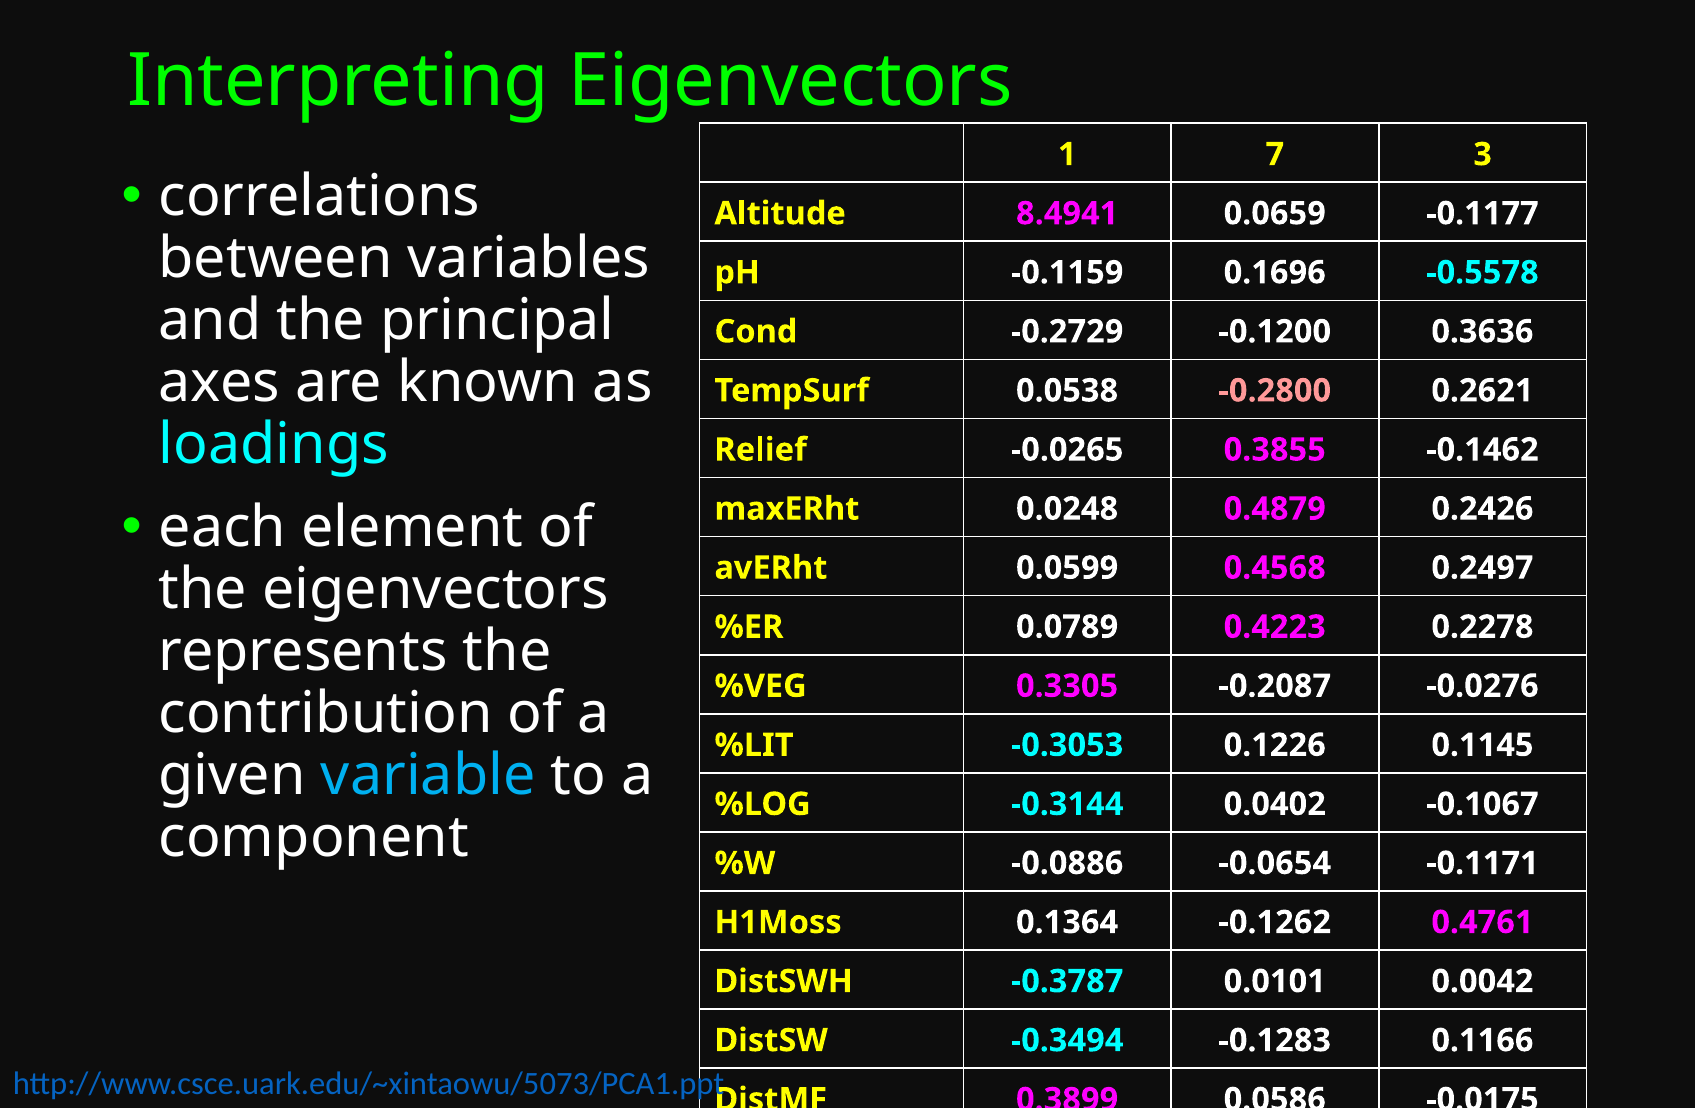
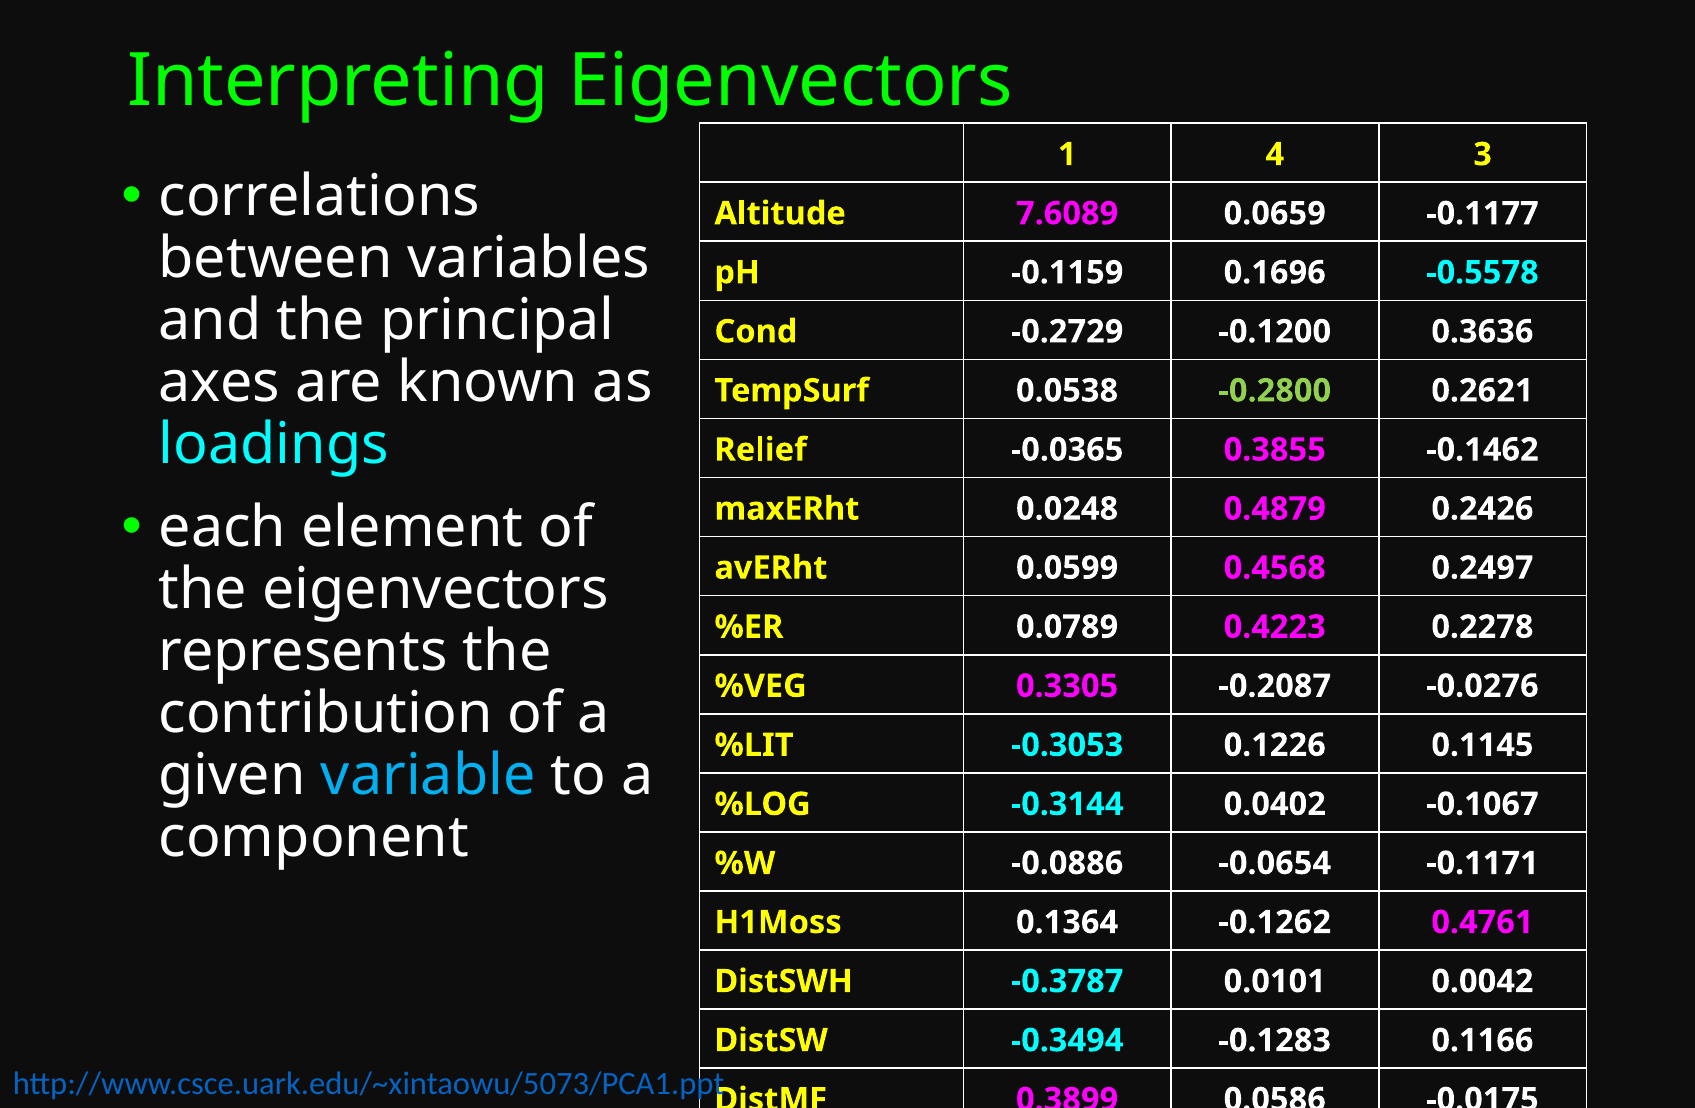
7: 7 -> 4 (1275, 154)
8.4941: 8.4941 -> 7.6089 (1067, 214)
-0.2800 colour: pink -> light green (1275, 391)
-0.0265: -0.0265 -> -0.0365 (1067, 450)
